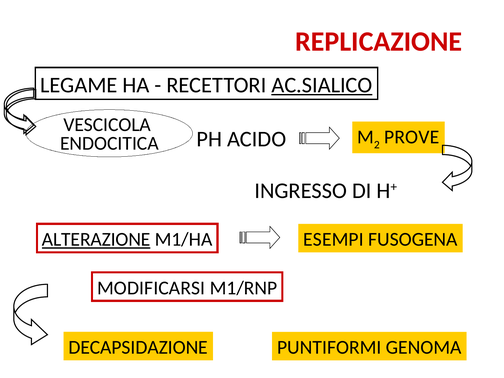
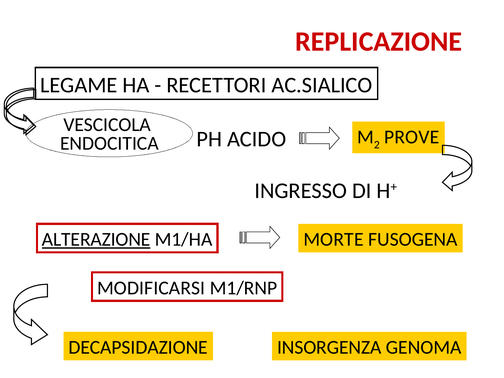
AC.SIALICO underline: present -> none (322, 85)
ESEMPI: ESEMPI -> MORTE (333, 239)
PUNTIFORMI: PUNTIFORMI -> INSORGENZA (329, 347)
